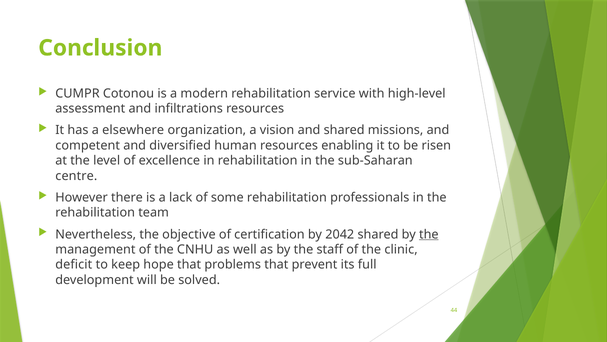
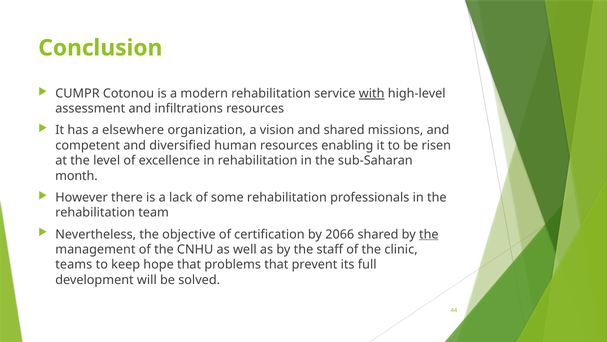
with underline: none -> present (372, 93)
centre: centre -> month (76, 176)
2042: 2042 -> 2066 (340, 234)
deficit: deficit -> teams (74, 264)
